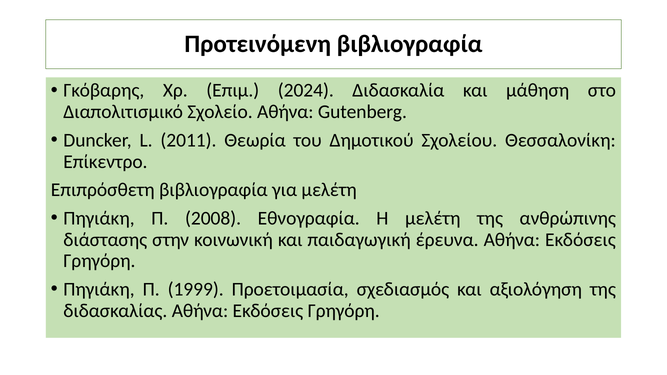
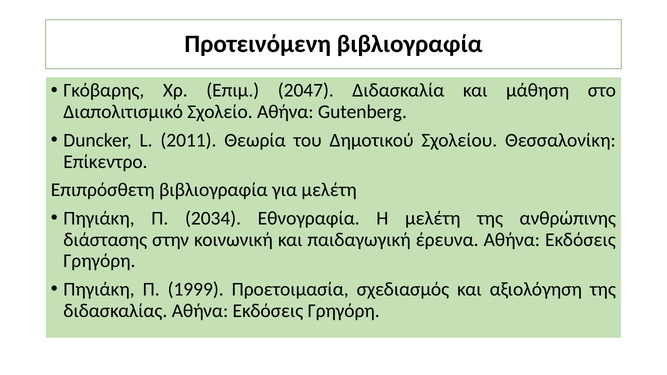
2024: 2024 -> 2047 (306, 91)
2008: 2008 -> 2034 (213, 218)
